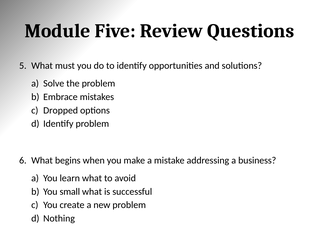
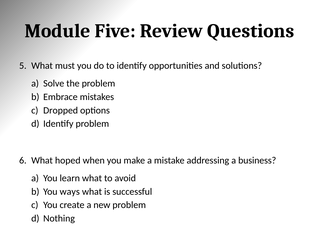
begins: begins -> hoped (68, 161)
small: small -> ways (70, 192)
